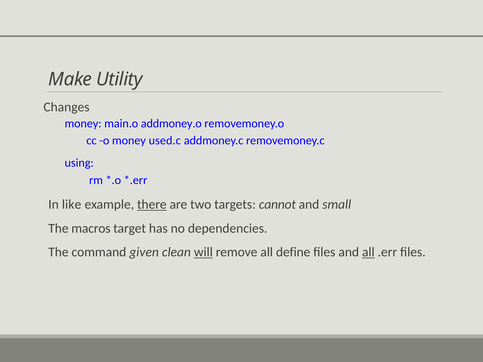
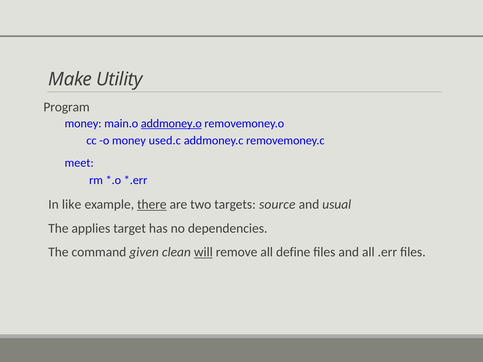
Changes: Changes -> Program (67, 107)
addmoney.o underline: none -> present (171, 124)
using: using -> meet (79, 163)
cannot: cannot -> source (277, 205)
small: small -> usual (337, 205)
macros: macros -> applies (91, 229)
all underline: present -> none (368, 252)
